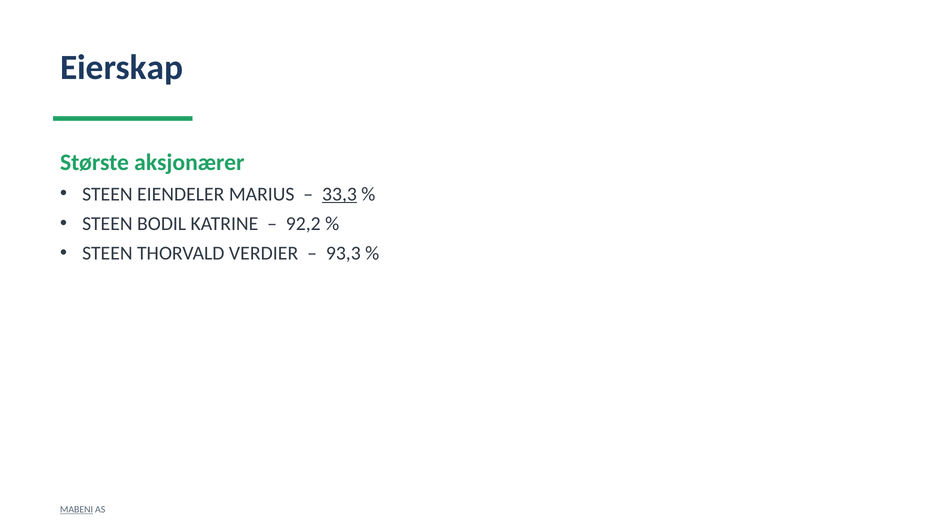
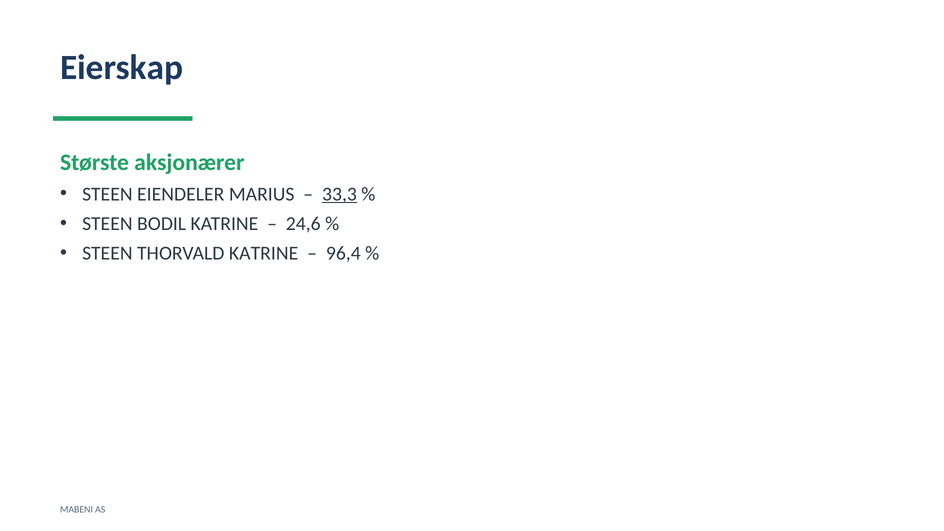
92,2: 92,2 -> 24,6 (303, 224)
THORVALD VERDIER: VERDIER -> KATRINE (264, 253)
93,3: 93,3 -> 96,4 (343, 253)
MABENI underline: present -> none (77, 509)
